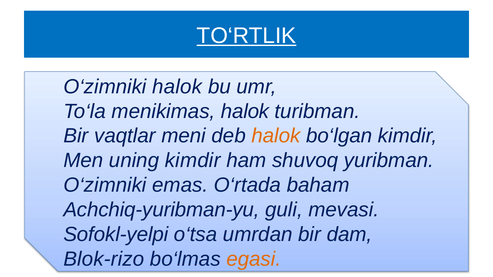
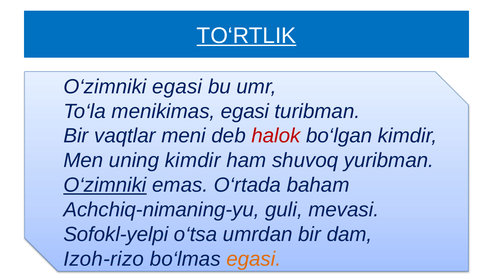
O‘zimniki halok: halok -> egasi (177, 87)
menikimas halok: halok -> egasi (245, 111)
halok colour: orange -> red (276, 136)
O‘zimniki underline: none -> present (105, 185)
Achchiq-yuribman-yu: Achchiq-yuribman-yu -> Achchiq-nimaning-yu (161, 210)
Blоk-rizo: Blоk-rizo -> Izoh-rizo (104, 259)
